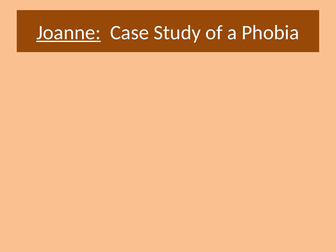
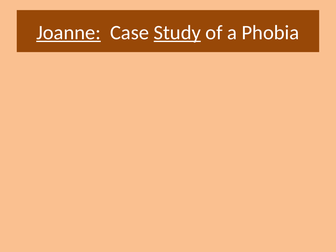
Study underline: none -> present (177, 33)
